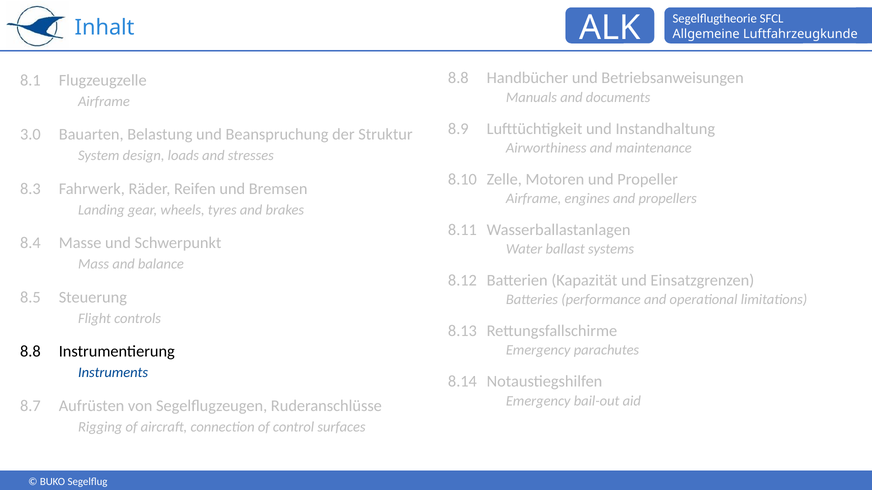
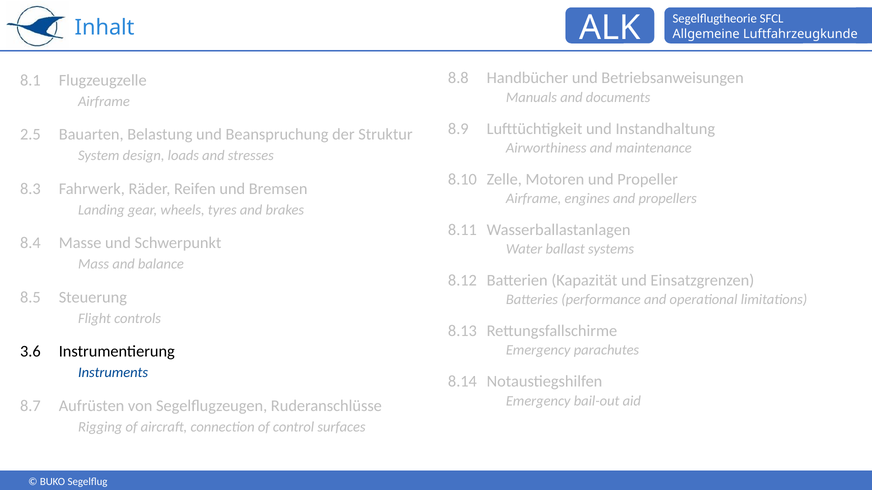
3.0: 3.0 -> 2.5 (30, 135)
8.8: 8.8 -> 3.6 (30, 352)
